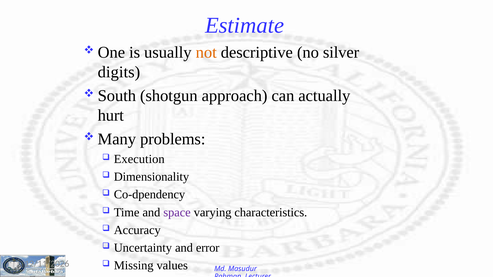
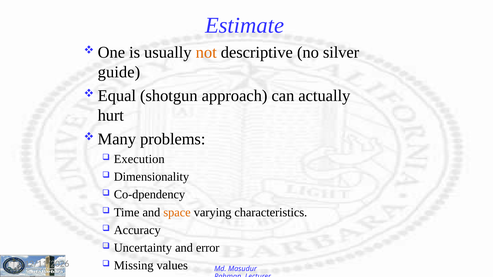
digits: digits -> guide (119, 72)
South: South -> Equal (117, 96)
space colour: purple -> orange (177, 213)
